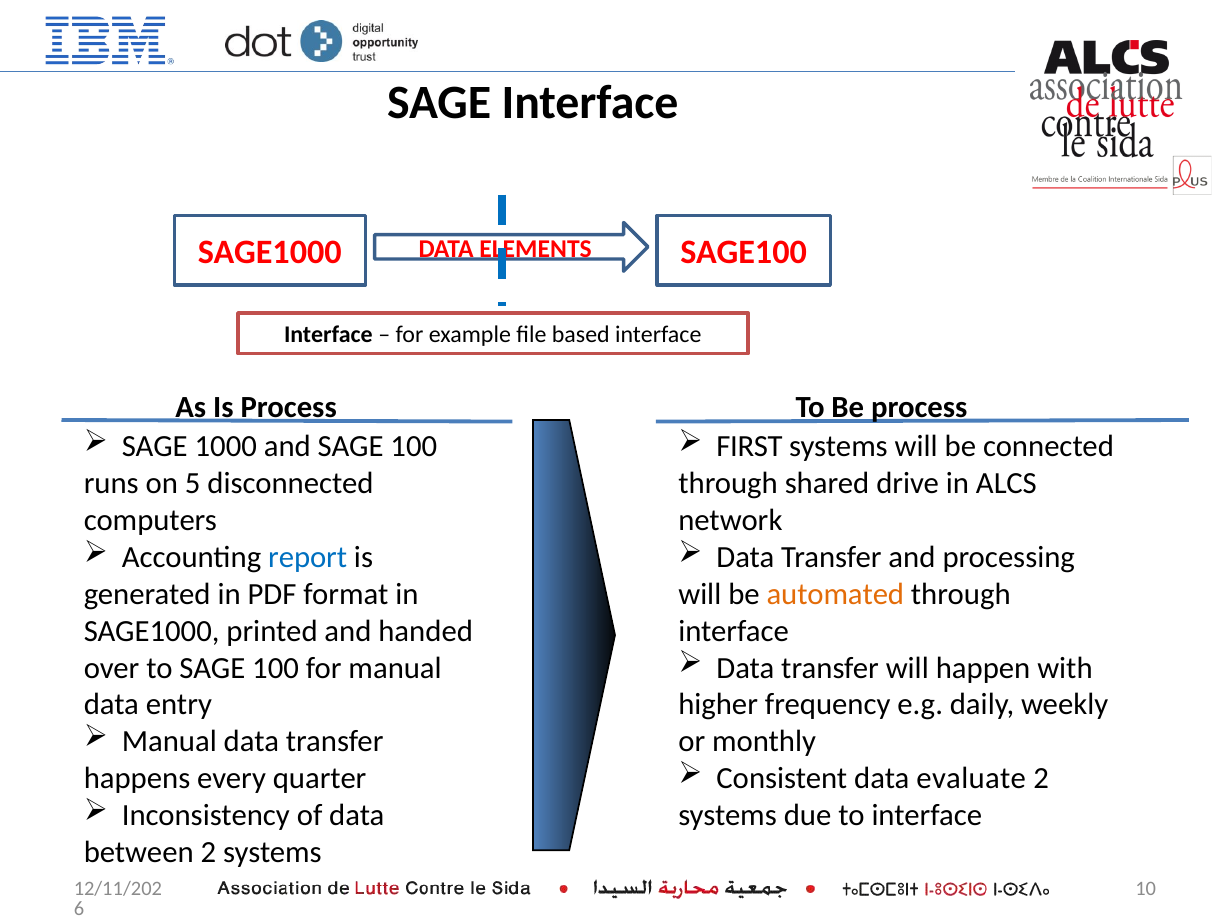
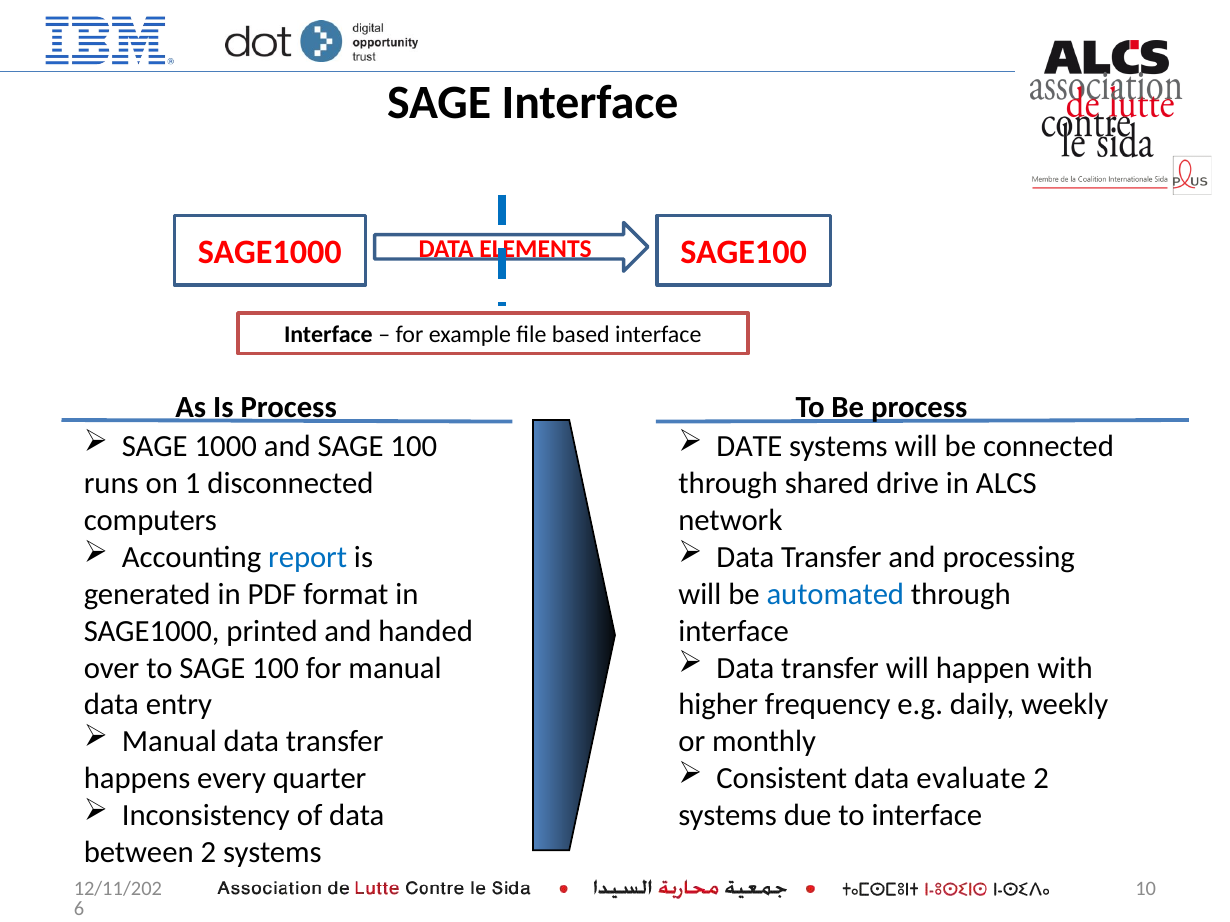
FIRST: FIRST -> DATE (749, 447)
5: 5 -> 1 (193, 484)
automated colour: orange -> blue (835, 594)
